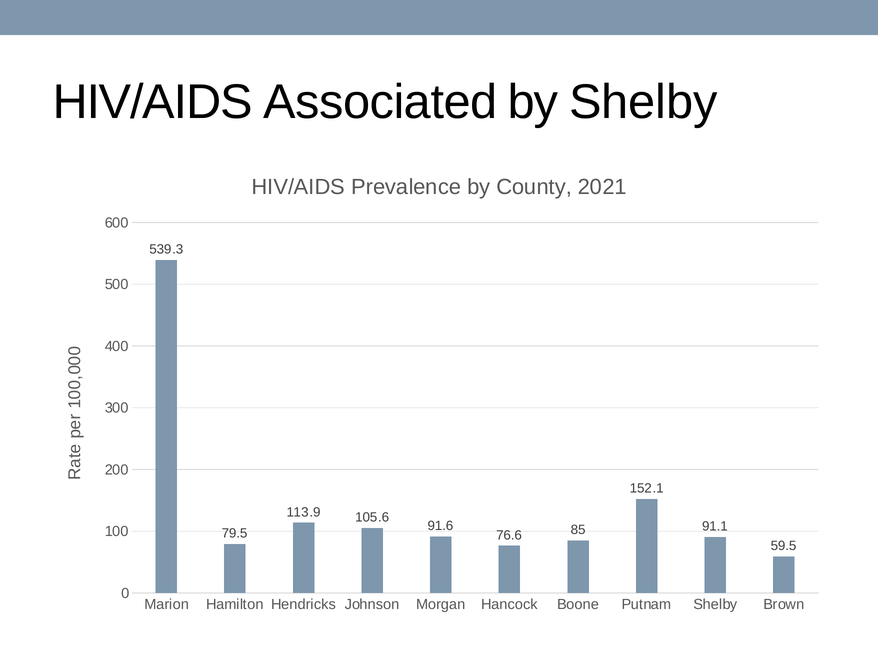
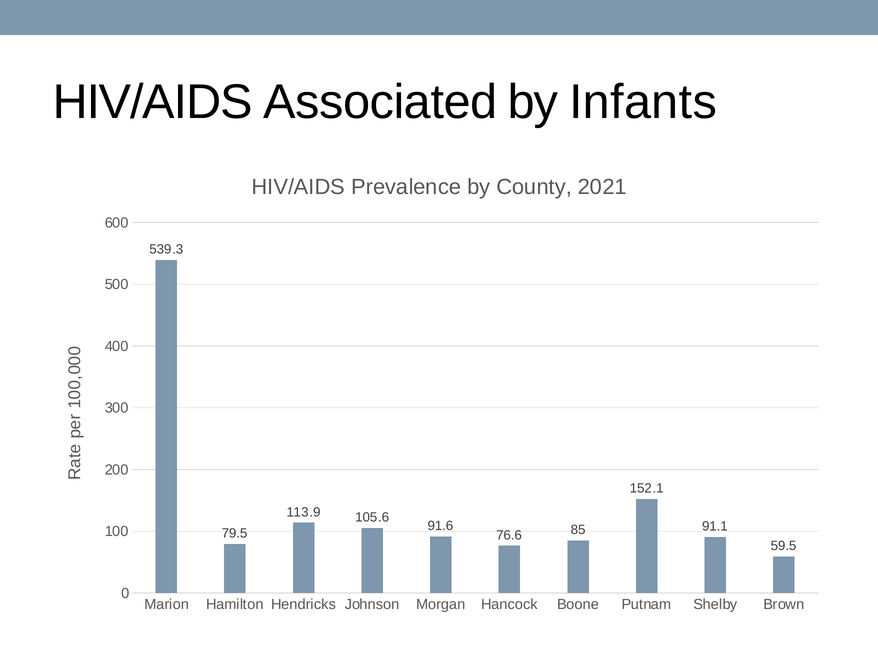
by Shelby: Shelby -> Infants (643, 102)
